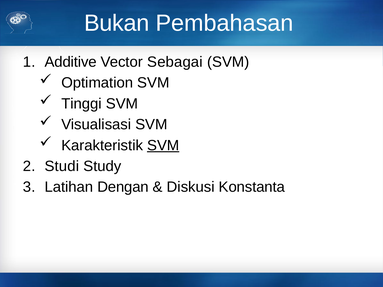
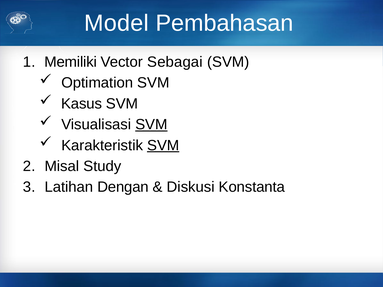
Bukan: Bukan -> Model (116, 23)
Additive: Additive -> Memiliki (71, 62)
Tinggi: Tinggi -> Kasus (82, 104)
SVM underline: none -> present (151, 125)
Studi: Studi -> Misal (62, 166)
